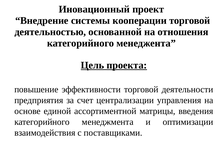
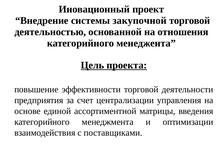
кооперации: кооперации -> закупочной (140, 20)
